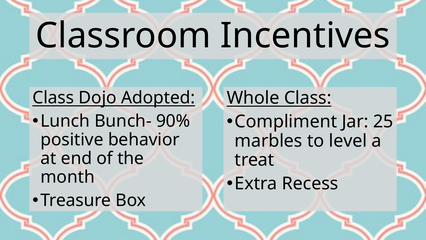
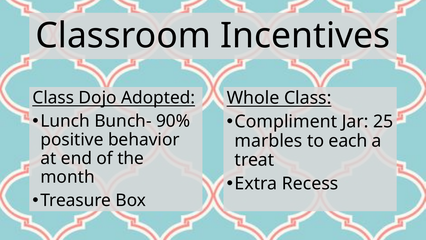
level: level -> each (348, 141)
